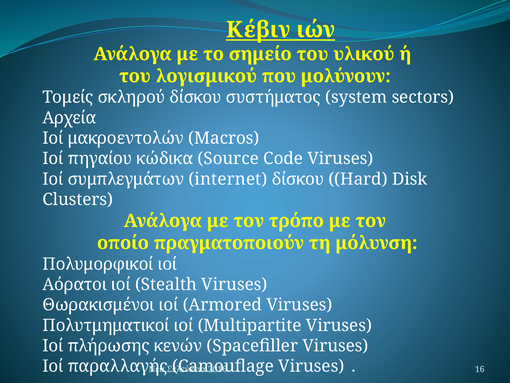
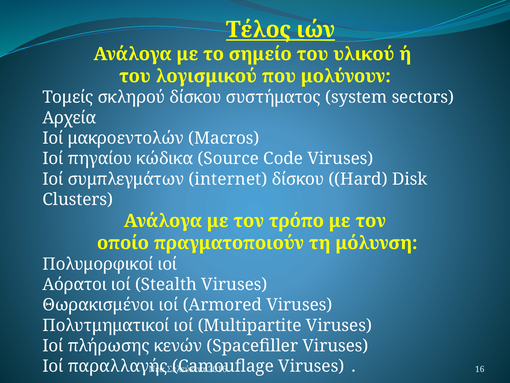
Κέβιν: Κέβιν -> Τέλος (258, 30)
